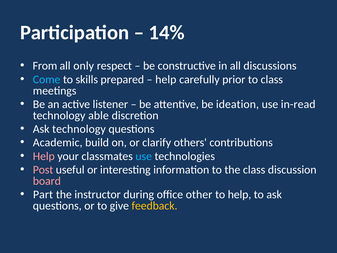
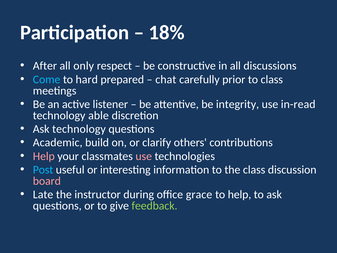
14%: 14% -> 18% (167, 33)
From: From -> After (45, 66)
skills: skills -> hard (87, 79)
help: help -> chat (166, 79)
ideation: ideation -> integrity (238, 104)
use colour: light blue -> pink (144, 156)
Post colour: pink -> light blue (43, 170)
Part: Part -> Late (43, 194)
other: other -> grace (199, 194)
feedback colour: yellow -> light green (154, 206)
